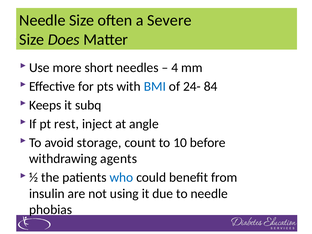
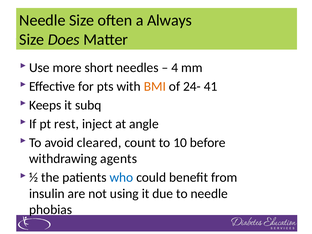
Severe: Severe -> Always (170, 20)
BMI colour: blue -> orange (155, 86)
84: 84 -> 41 (211, 86)
storage: storage -> cleared (99, 143)
